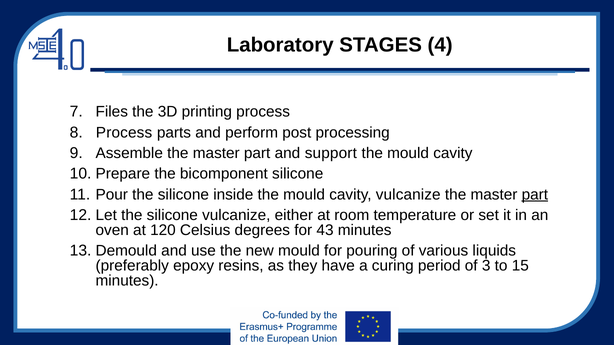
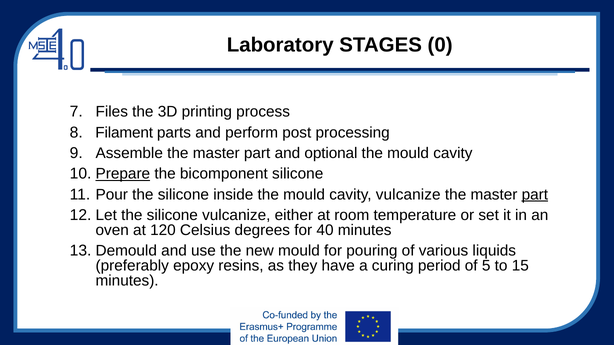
4: 4 -> 0 (440, 45)
Process: Process -> Filament (124, 133)
support: support -> optional (331, 153)
Prepare underline: none -> present (123, 174)
43: 43 -> 40 (325, 230)
3: 3 -> 5 (486, 266)
